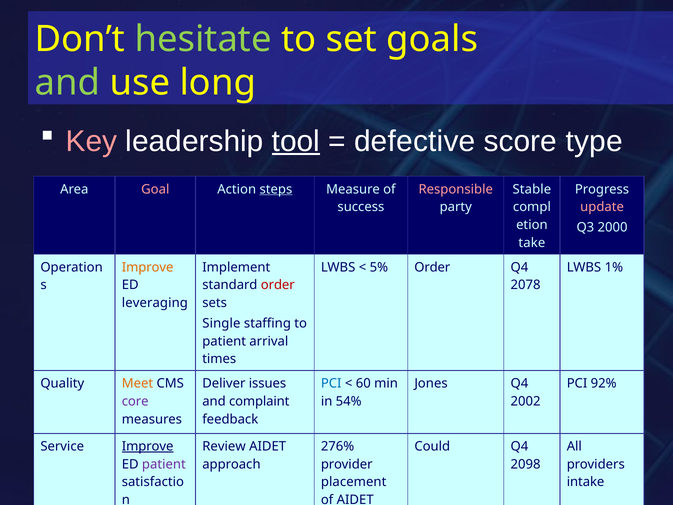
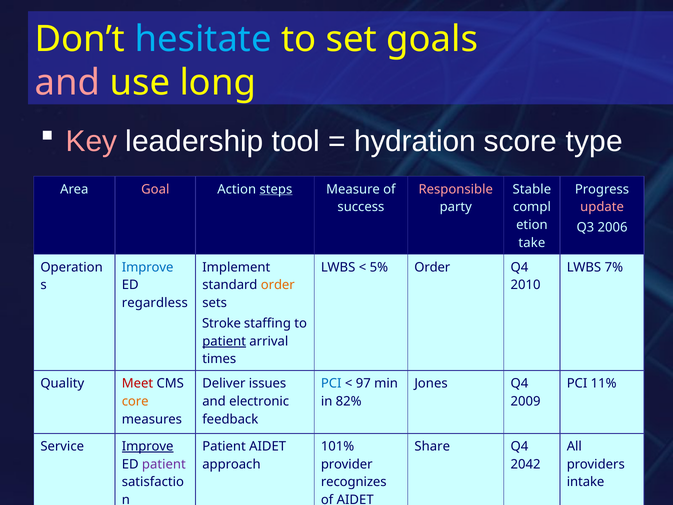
hesitate colour: light green -> light blue (203, 39)
and colour: light green -> pink (67, 83)
tool underline: present -> none (296, 141)
defective: defective -> hydration (415, 141)
2000: 2000 -> 2006 (613, 227)
Improve colour: orange -> blue (148, 267)
1%: 1% -> 7% (614, 267)
order colour: red -> orange (278, 285)
2078: 2078 -> 2010 (526, 285)
leveraging: leveraging -> regardless (155, 303)
Single: Single -> Stroke (222, 323)
patient underline: none -> present (224, 341)
Meet colour: orange -> red (137, 383)
60: 60 -> 97 (363, 383)
92%: 92% -> 11% (604, 383)
core colour: purple -> orange (135, 401)
complaint: complaint -> electronic (259, 401)
54%: 54% -> 82% (349, 401)
2002: 2002 -> 2009 (526, 401)
Review: Review -> Patient (224, 446)
276%: 276% -> 101% (338, 446)
Could: Could -> Share (432, 446)
2098: 2098 -> 2042 (526, 464)
placement: placement -> recognizes (354, 482)
